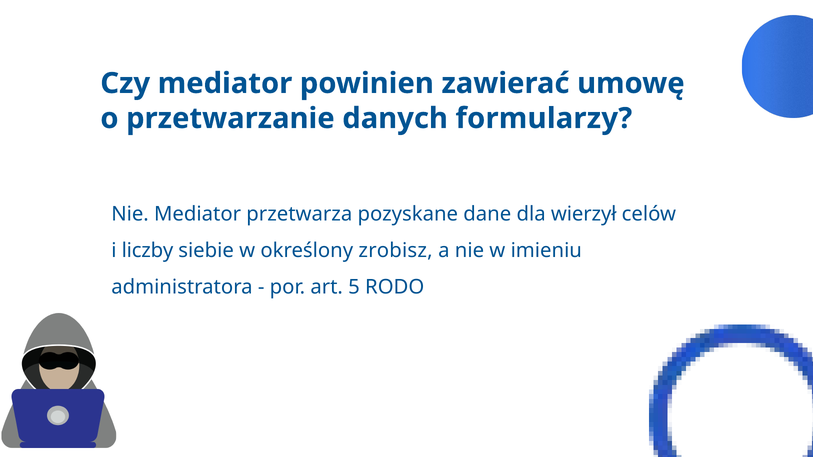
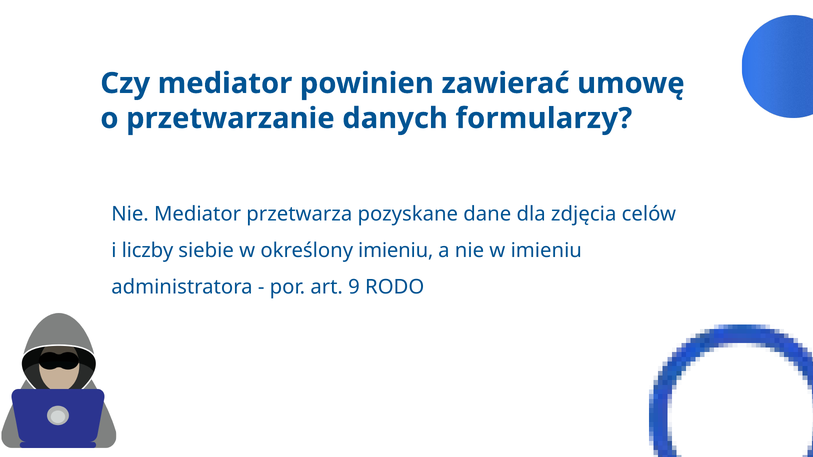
wierzył: wierzył -> zdjęcia (584, 214)
określony zrobisz: zrobisz -> imieniu (396, 251)
5: 5 -> 9 (354, 287)
